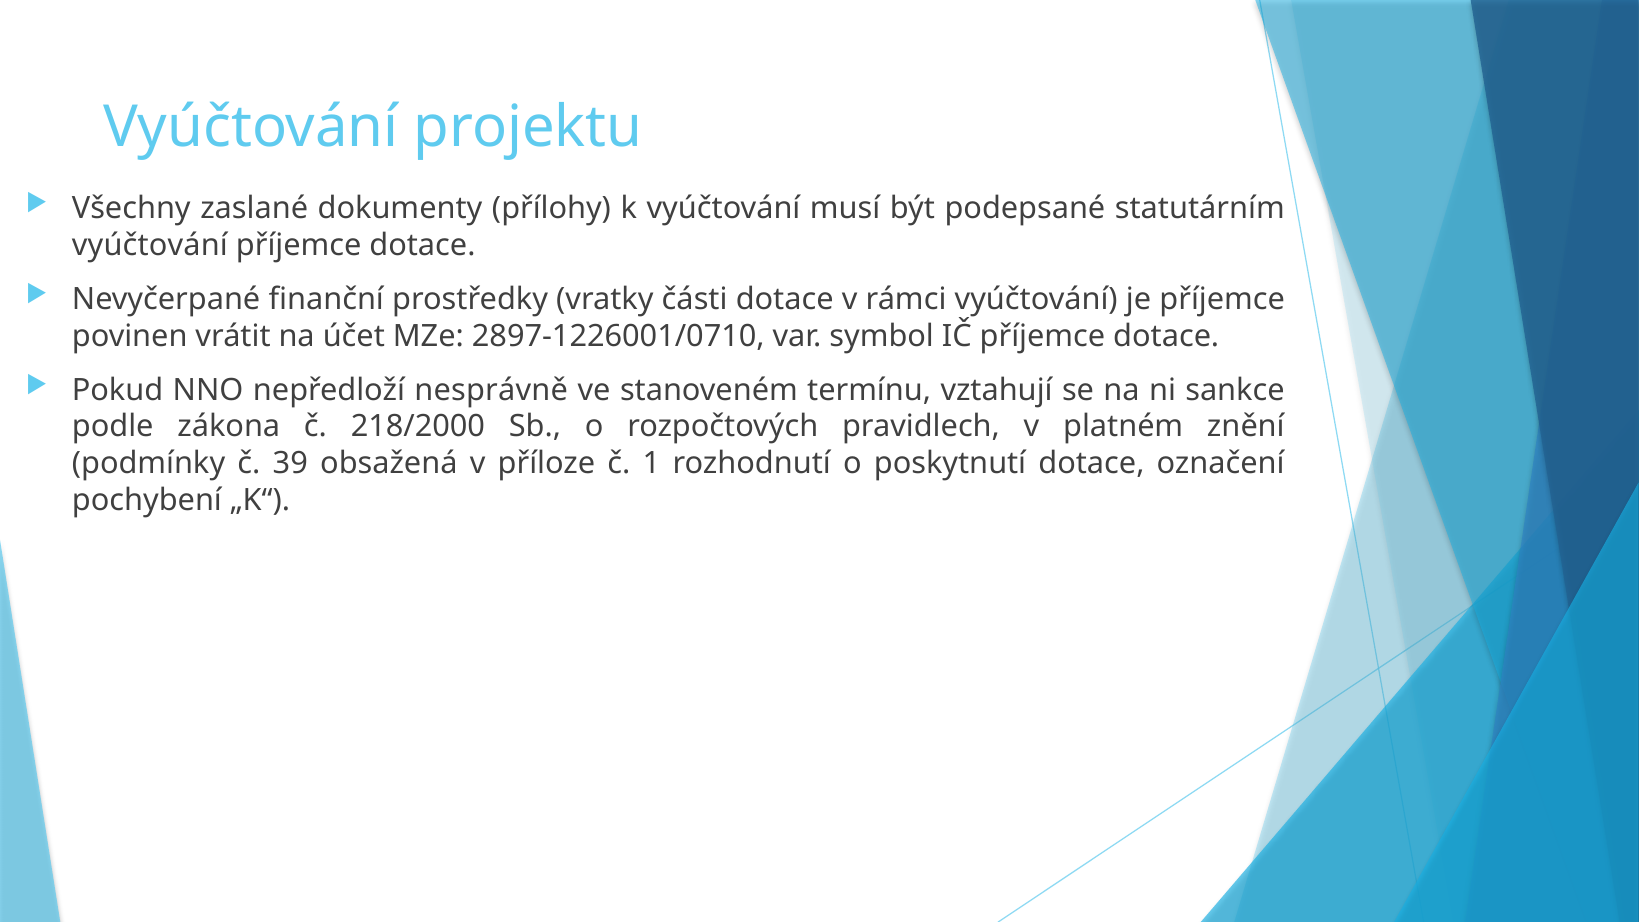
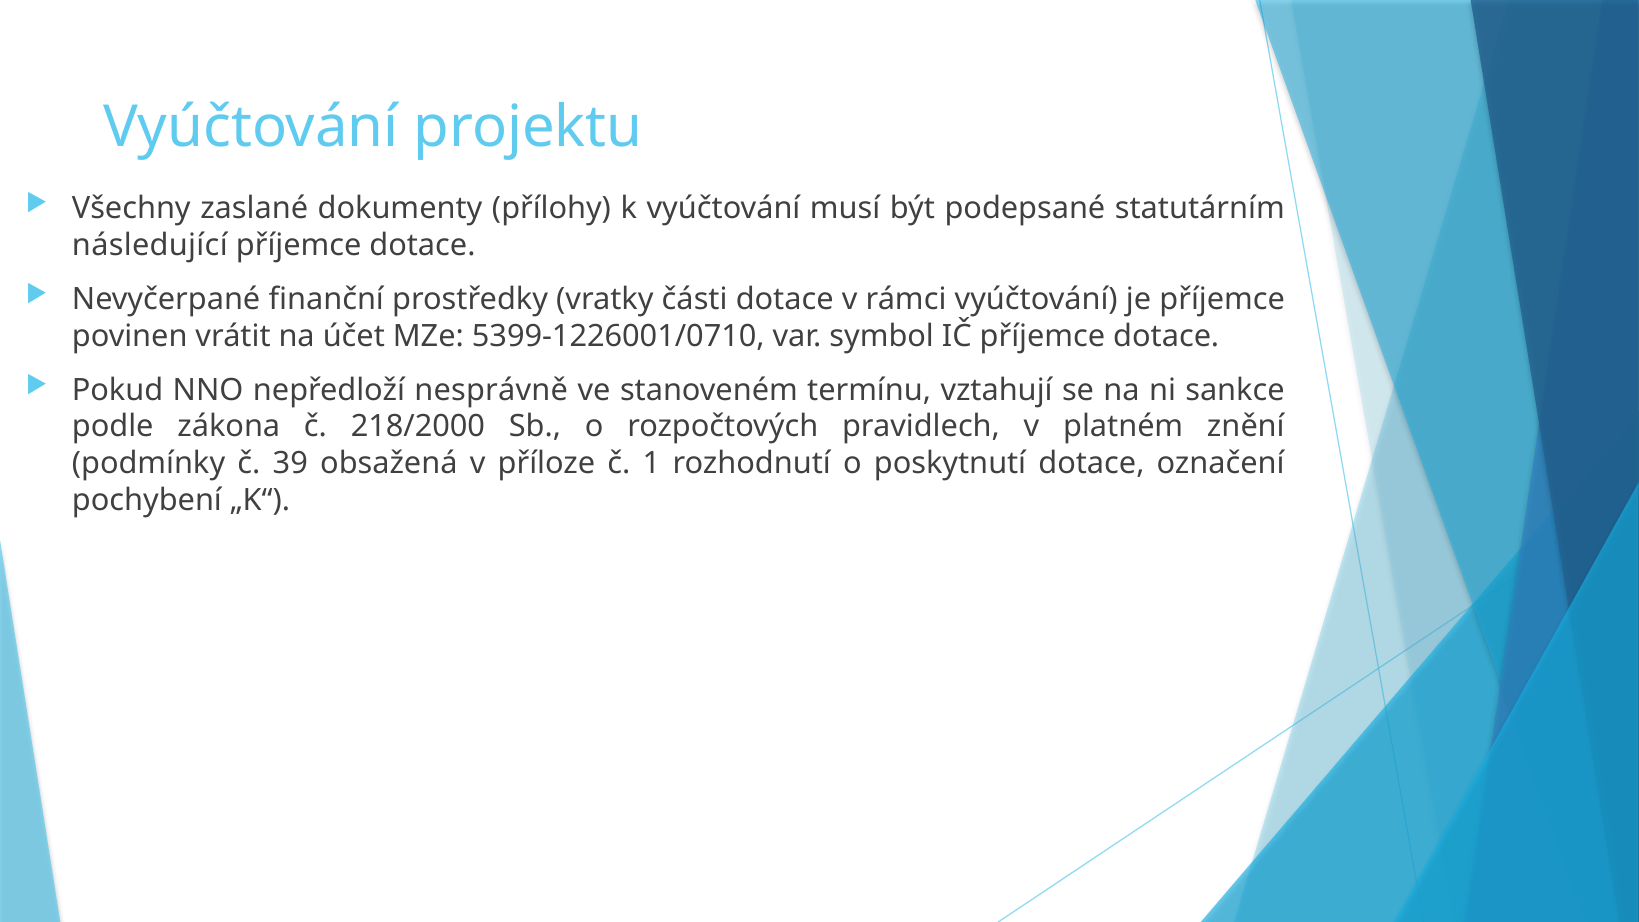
vyúčtování: vyúčtování -> následující (150, 245)
2897-1226001/0710: 2897-1226001/0710 -> 5399-1226001/0710 (618, 336)
